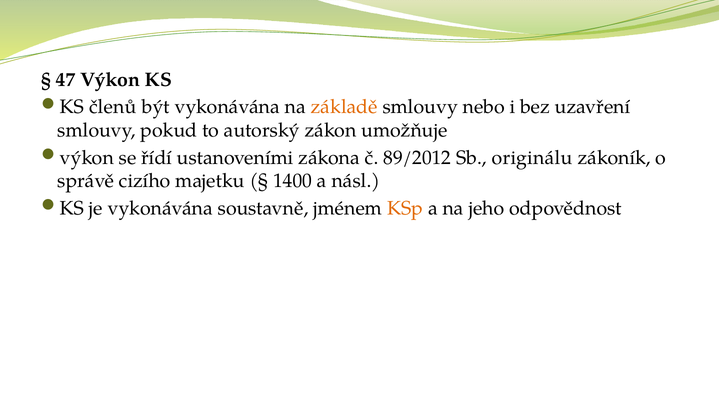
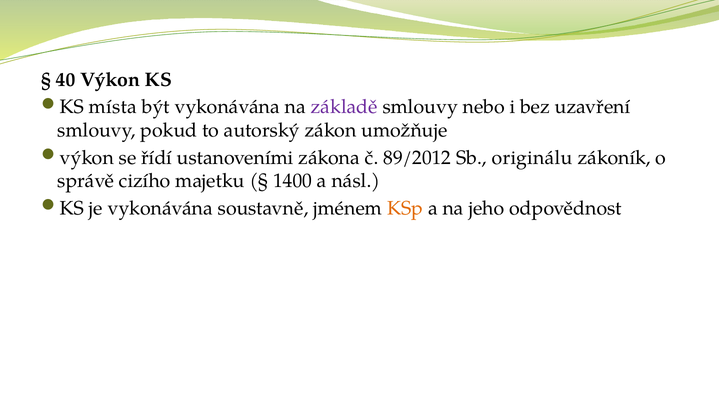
47: 47 -> 40 (66, 80)
členů: členů -> místa (113, 107)
základě colour: orange -> purple (344, 107)
